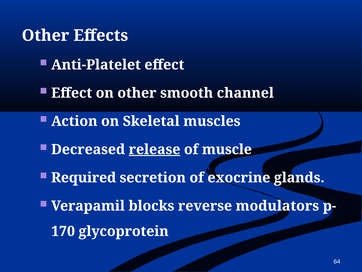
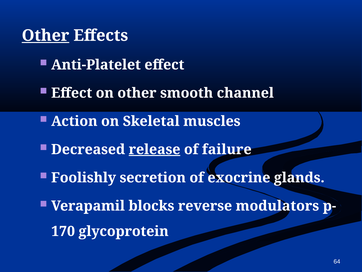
Other underline: none -> present (45, 35)
muscle: muscle -> failure (227, 149)
Required: Required -> Foolishly (84, 177)
